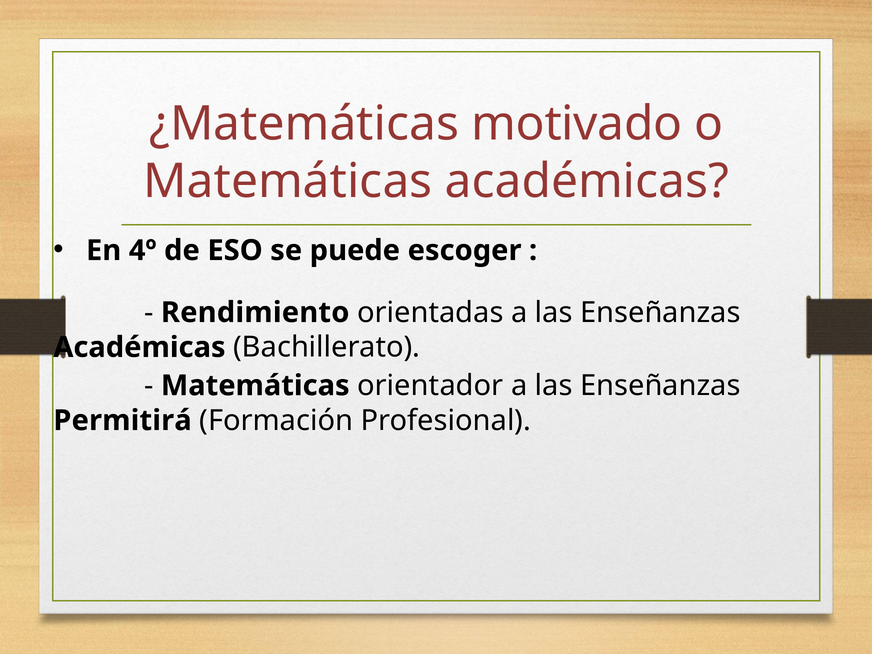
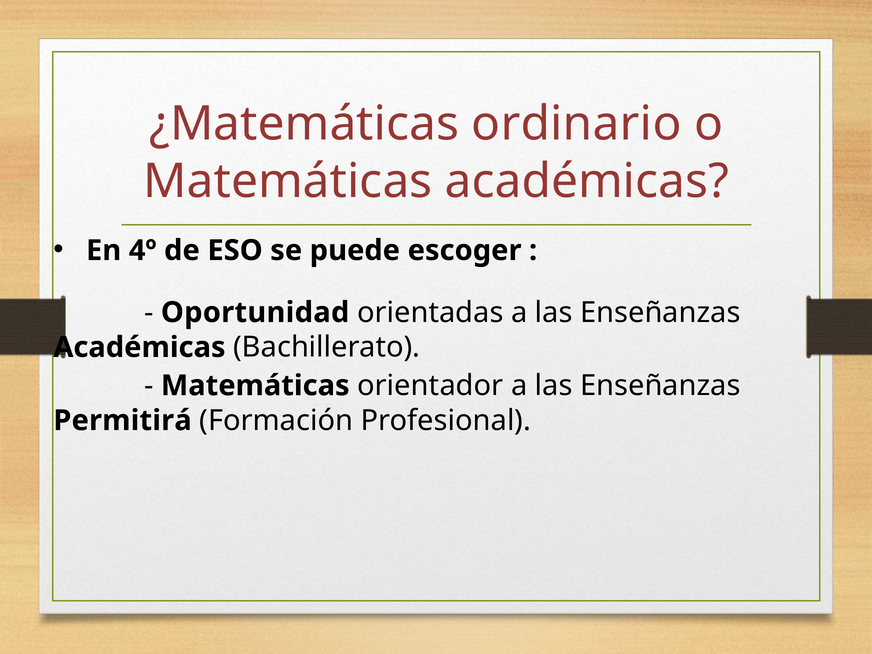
motivado: motivado -> ordinario (577, 124)
Rendimiento: Rendimiento -> Oportunidad (255, 312)
